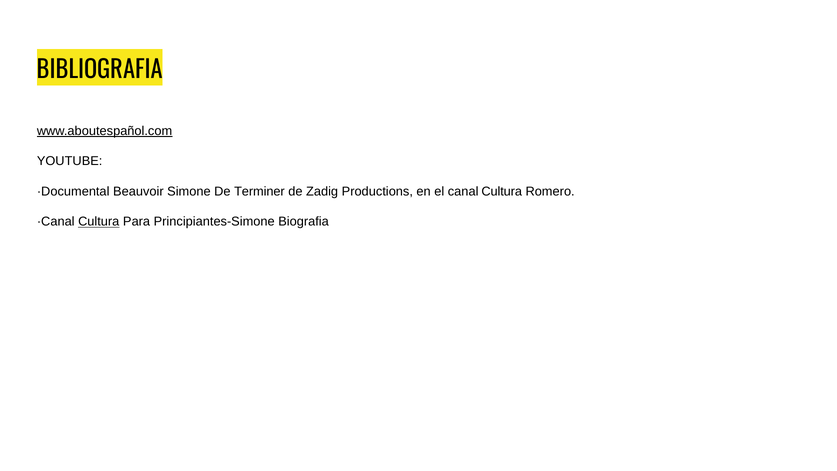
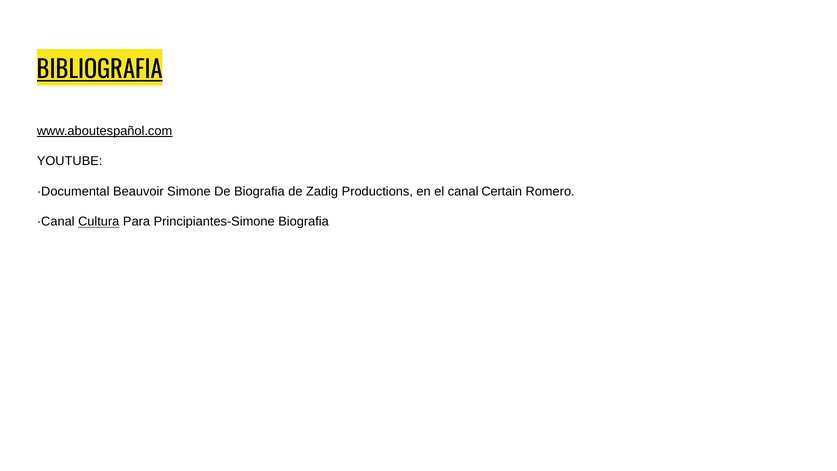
BIBLIOGRAFIA underline: none -> present (100, 70)
De Terminer: Terminer -> Biografia (259, 191)
canal Cultura: Cultura -> Certain (502, 191)
